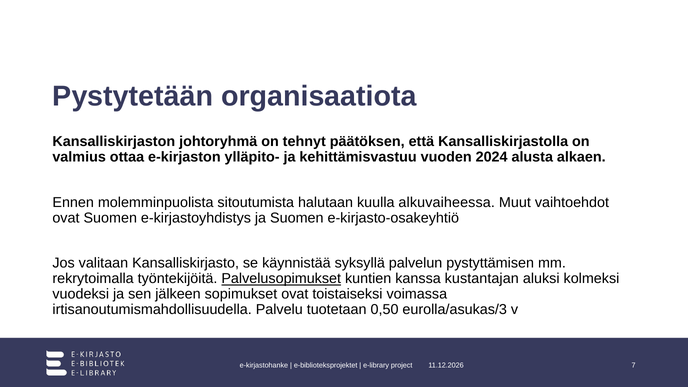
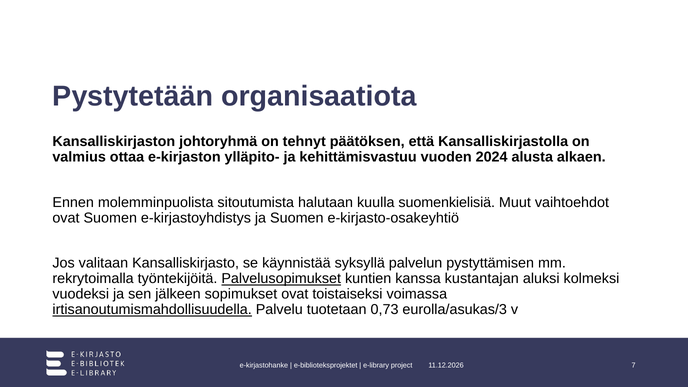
alkuvaiheessa: alkuvaiheessa -> suomenkielisiä (447, 202)
irtisanoutumismahdollisuudella underline: none -> present (152, 310)
0,50: 0,50 -> 0,73 (385, 310)
